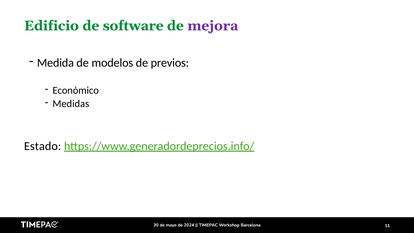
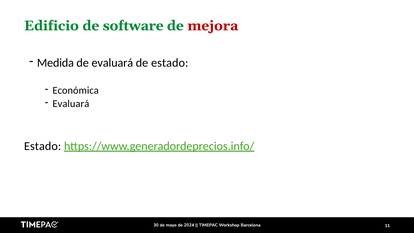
mejora colour: purple -> red (213, 26)
de modelos: modelos -> evaluará (112, 63)
de previos: previos -> estado (170, 63)
Económico: Económico -> Económica (76, 90)
Medidas: Medidas -> Evaluará (71, 104)
